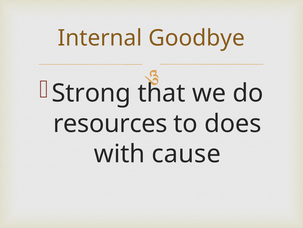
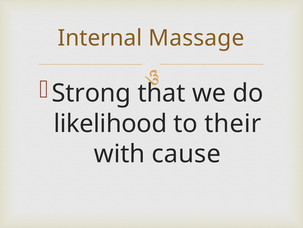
Goodbye: Goodbye -> Massage (196, 38)
resources: resources -> likelihood (110, 123)
does: does -> their (233, 123)
